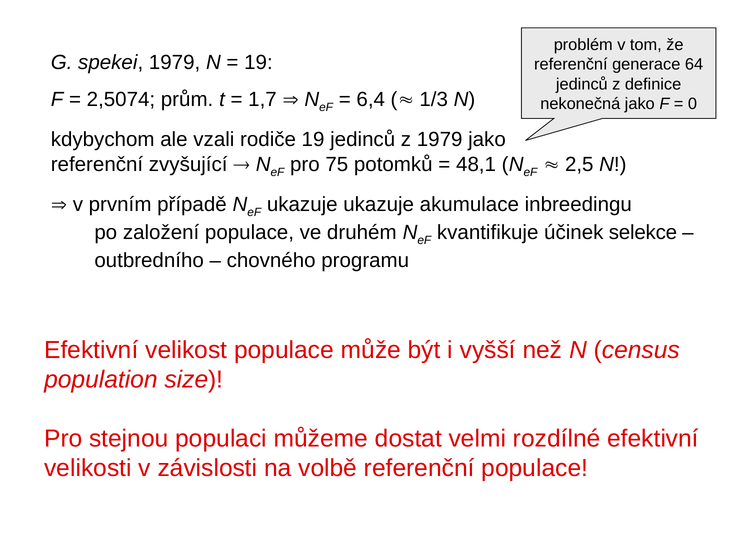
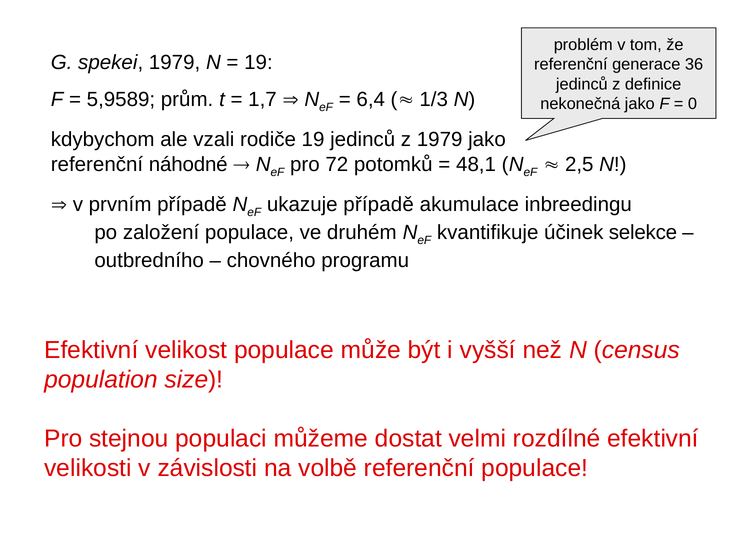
64: 64 -> 36 (694, 65)
2,5074: 2,5074 -> 5,9589 (121, 100)
zvyšující: zvyšující -> náhodné (188, 164)
75: 75 -> 72 (337, 164)
ukazuje ukazuje: ukazuje -> případě (379, 205)
